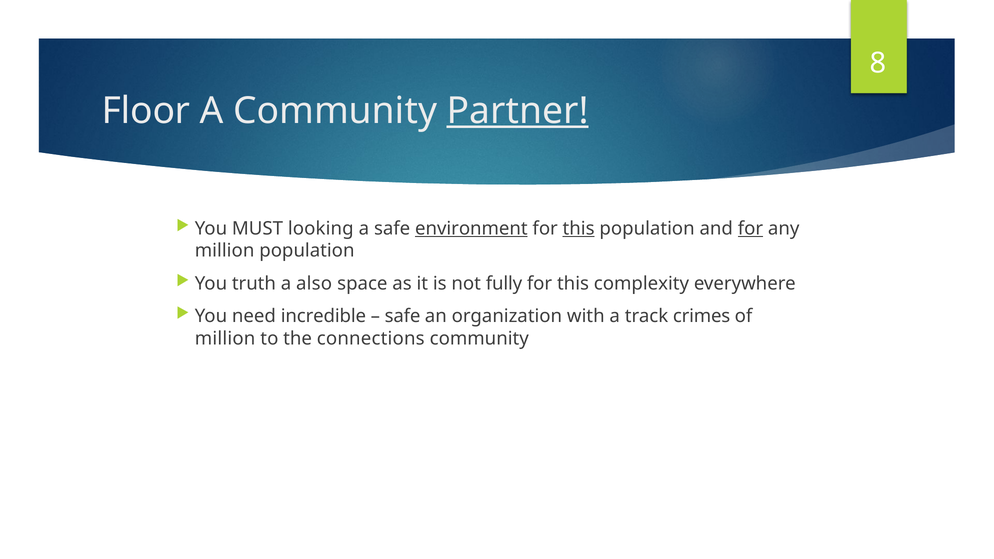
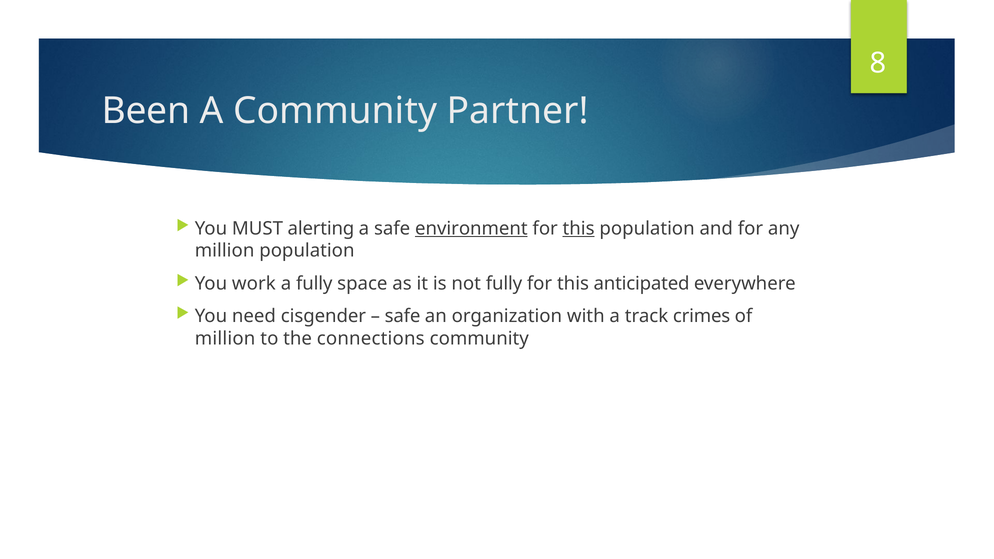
Floor: Floor -> Been (146, 111)
Partner underline: present -> none (518, 111)
looking: looking -> alerting (321, 228)
for underline: present -> none (750, 228)
truth: truth -> work (254, 284)
a also: also -> fully (314, 284)
complexity: complexity -> anticipated (642, 284)
incredible: incredible -> cisgender (323, 316)
